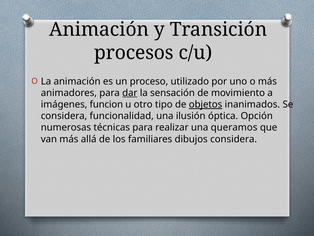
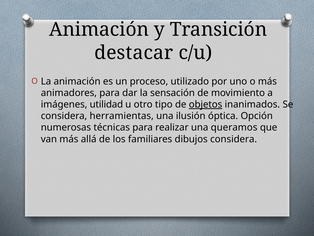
procesos: procesos -> destacar (134, 53)
dar underline: present -> none (130, 93)
funcion: funcion -> utilidad (106, 104)
funcionalidad: funcionalidad -> herramientas (122, 116)
